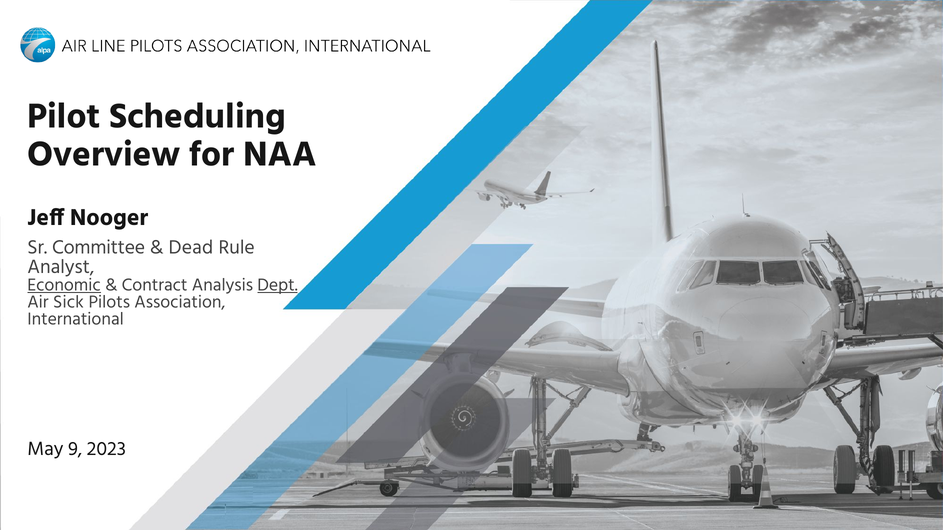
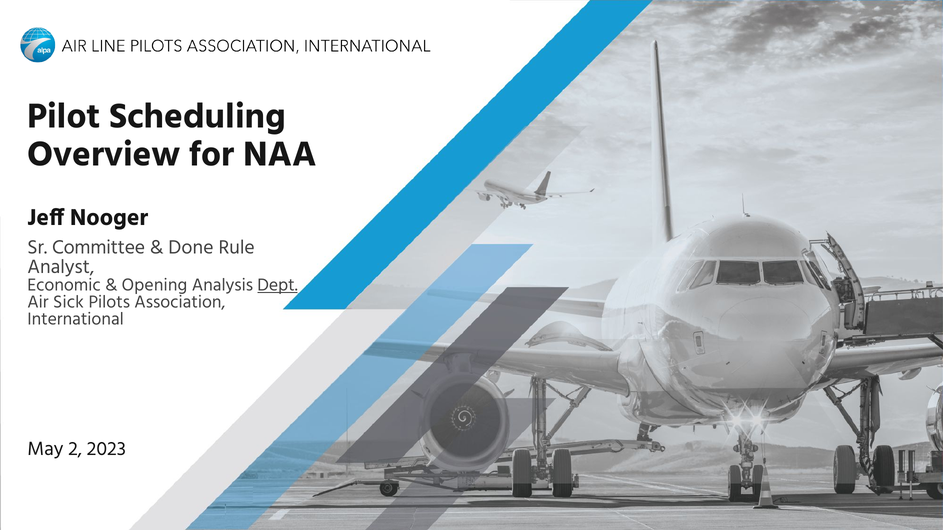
Dead: Dead -> Done (191, 248)
Economic underline: present -> none (64, 285)
Contract: Contract -> Opening (155, 285)
9: 9 -> 2 (75, 449)
